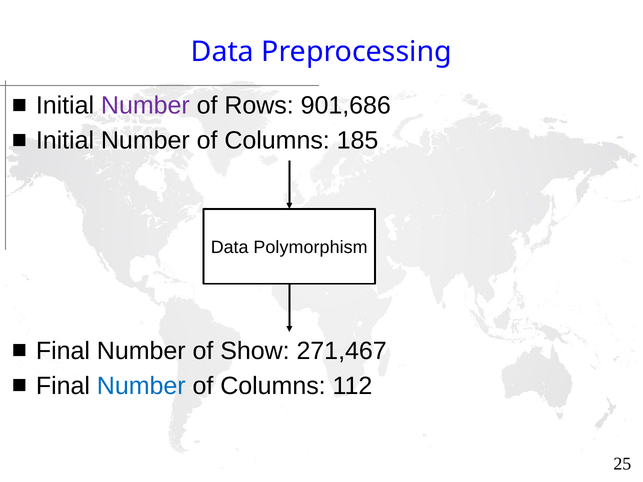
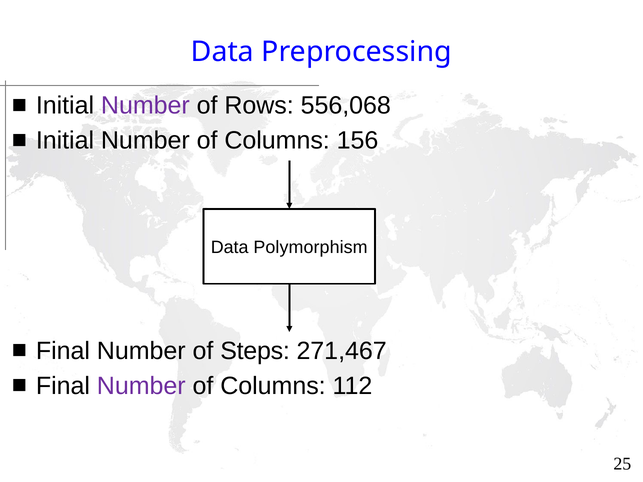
901,686: 901,686 -> 556,068 (346, 106)
185: 185 -> 156 (357, 141)
Show: Show -> Steps (255, 351)
Number colour: blue -> purple (141, 386)
